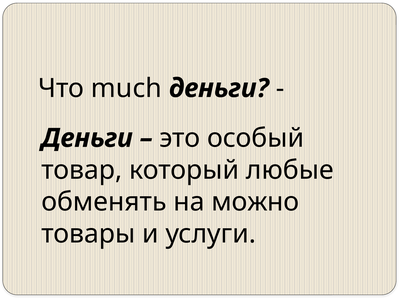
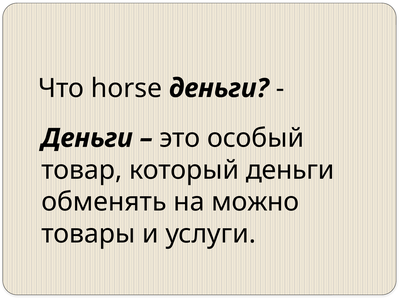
much: much -> horse (126, 88)
который любые: любые -> деньги (290, 170)
